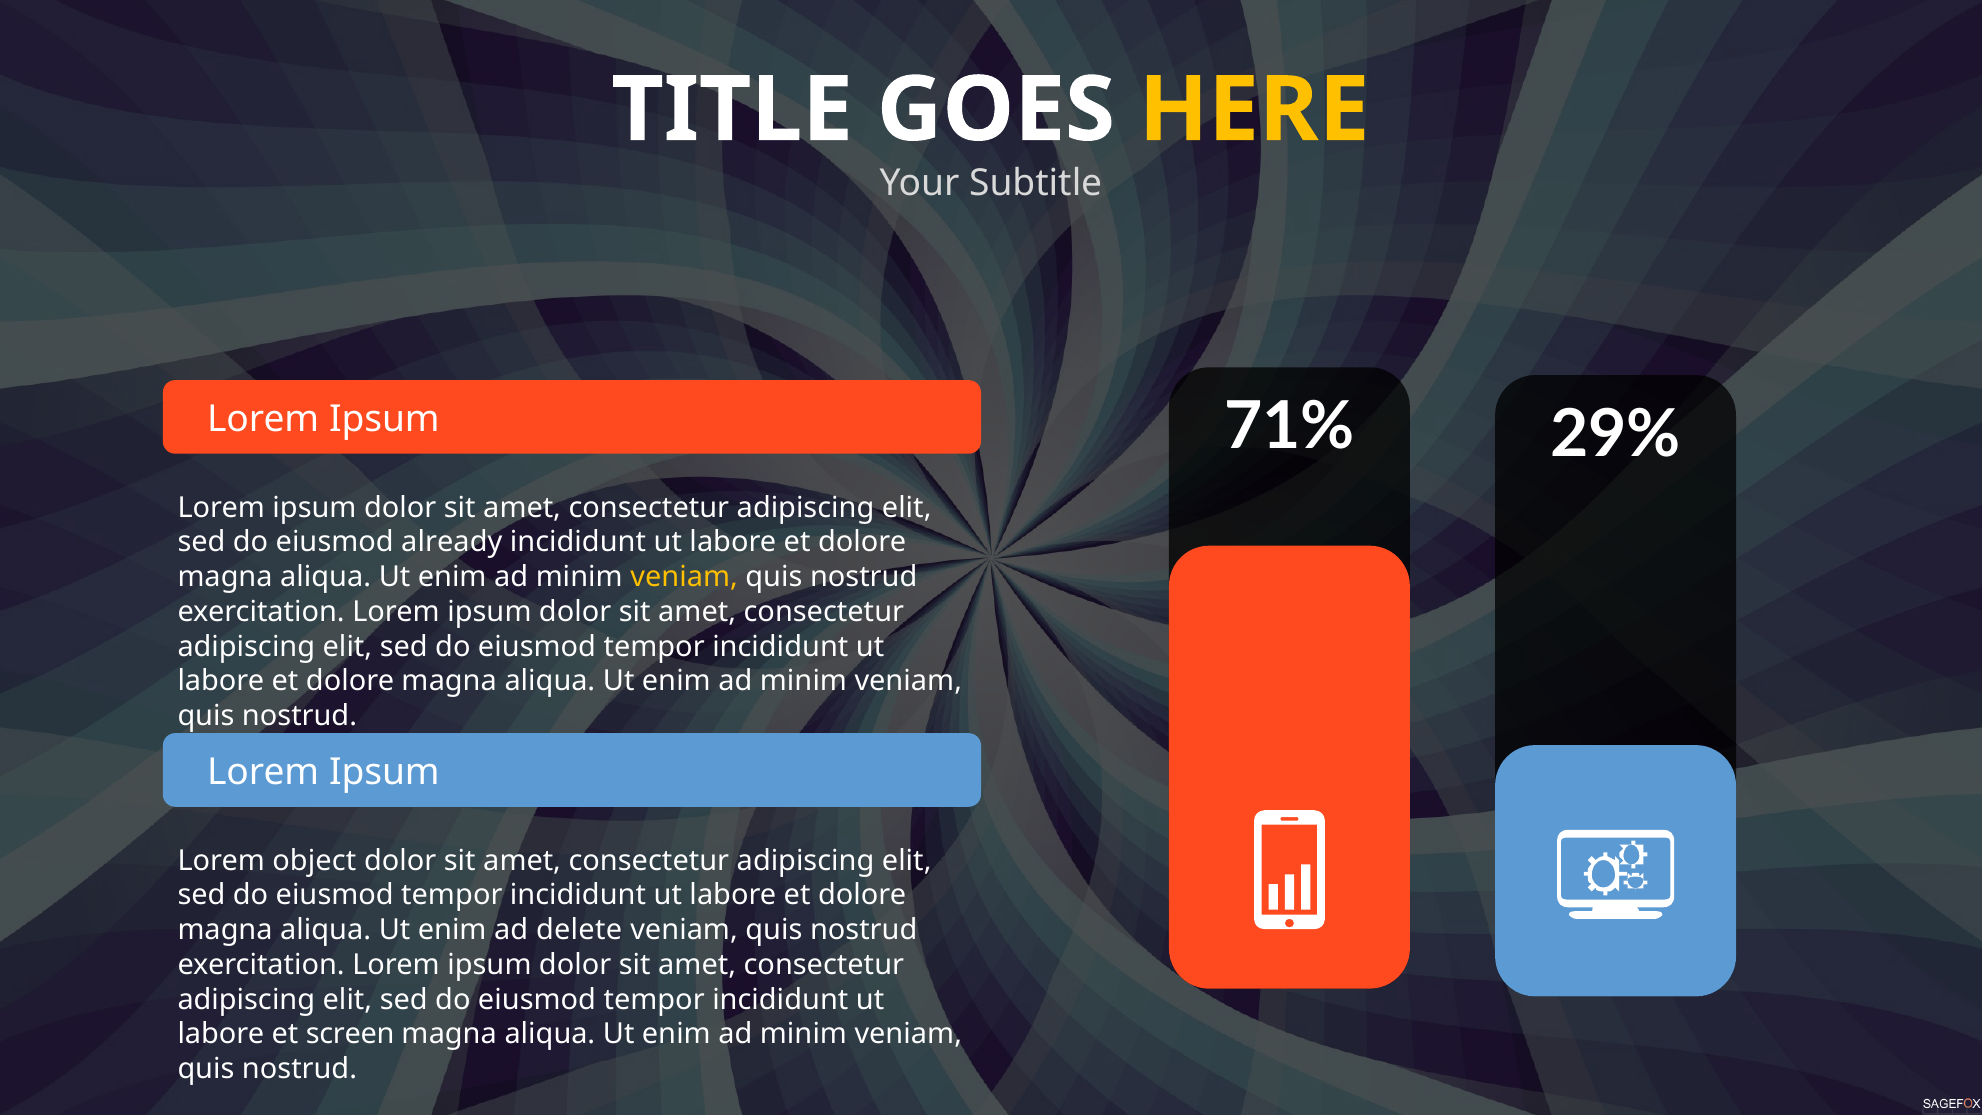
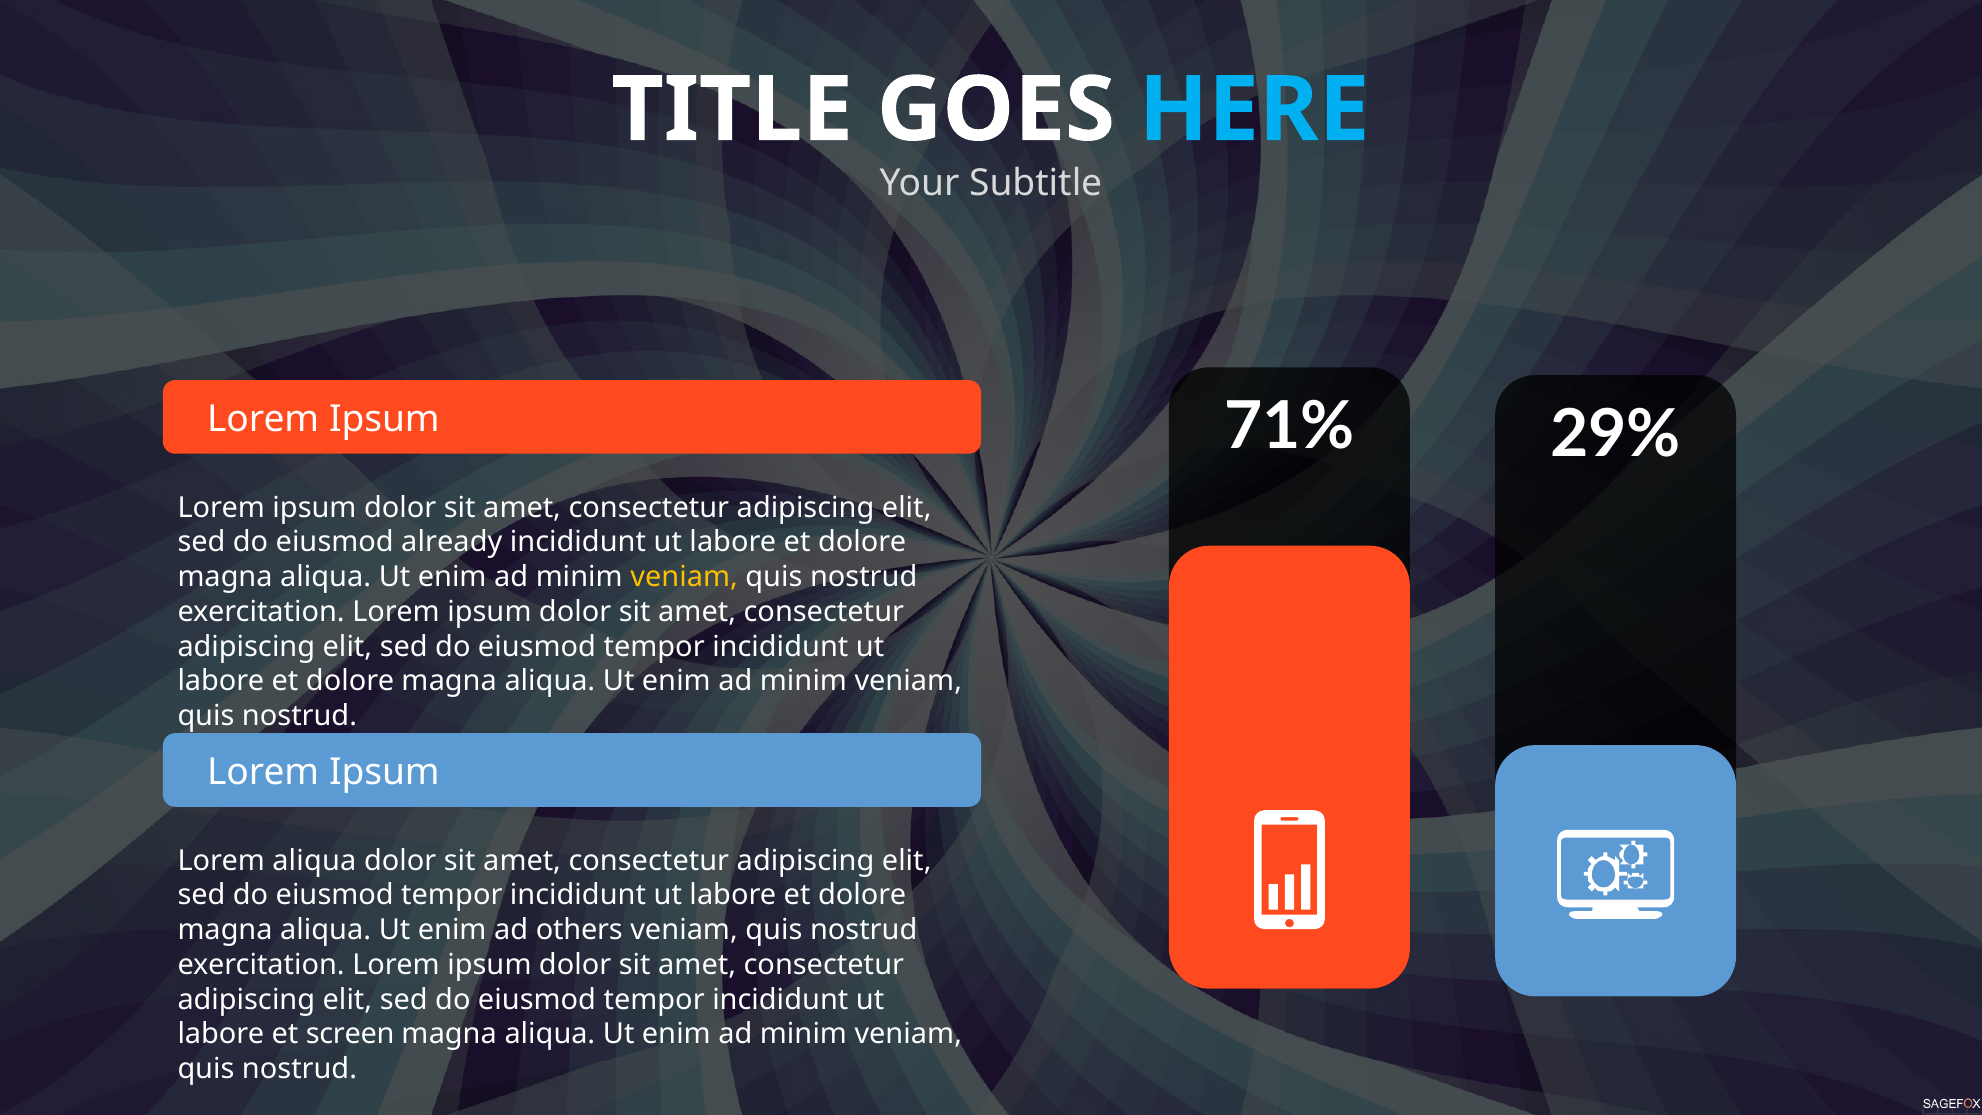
HERE colour: yellow -> light blue (1254, 110)
Lorem object: object -> aliqua (314, 861)
delete: delete -> others (579, 930)
